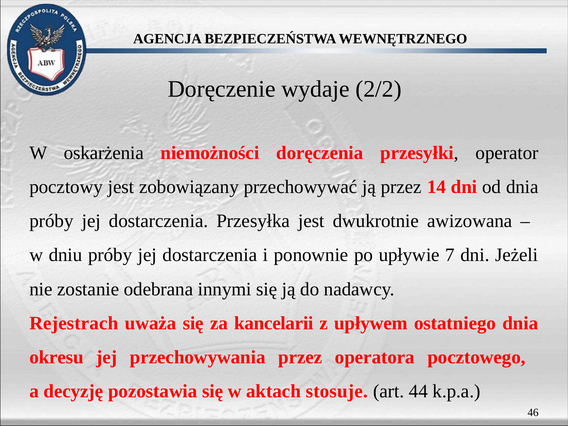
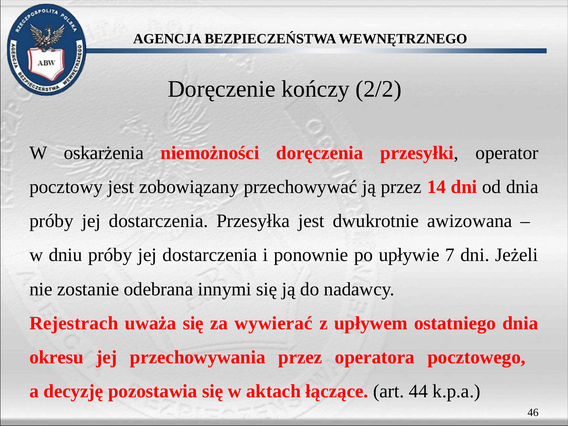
wydaje: wydaje -> kończy (316, 89)
kancelarii: kancelarii -> wywierać (274, 323)
stosuje: stosuje -> łączące (337, 391)
